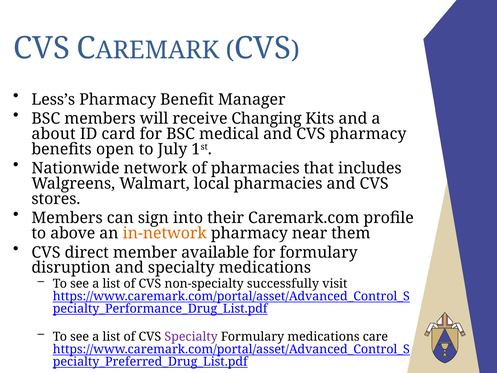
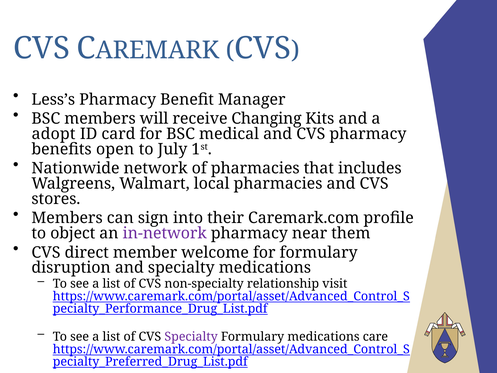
about: about -> adopt (54, 134)
above: above -> object (73, 233)
in-network colour: orange -> purple (165, 233)
available: available -> welcome (215, 252)
successfully: successfully -> relationship (283, 284)
